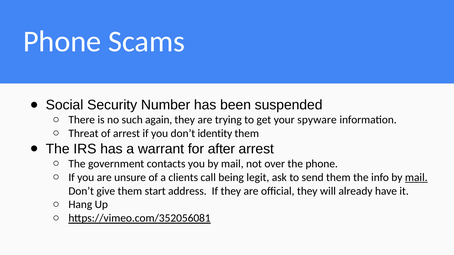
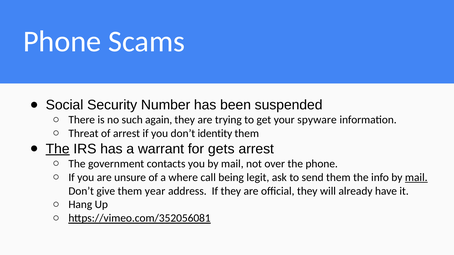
The underline: none -> present (58, 149)
after: after -> gets (221, 149)
clients: clients -> where (183, 178)
start: start -> year (155, 191)
